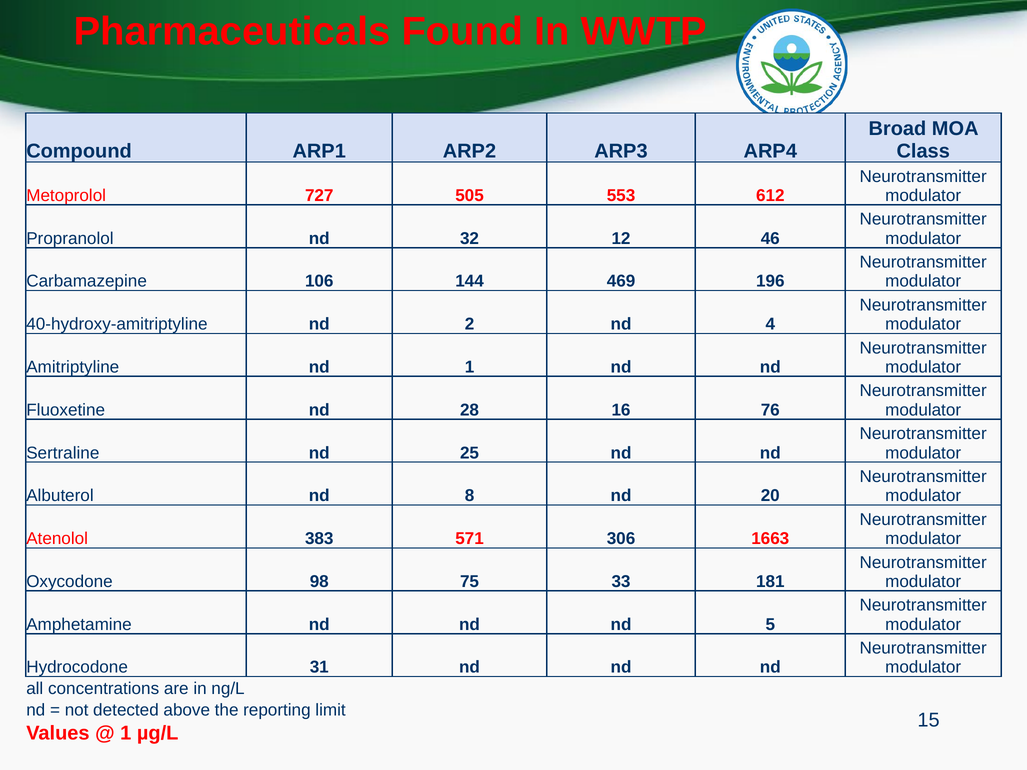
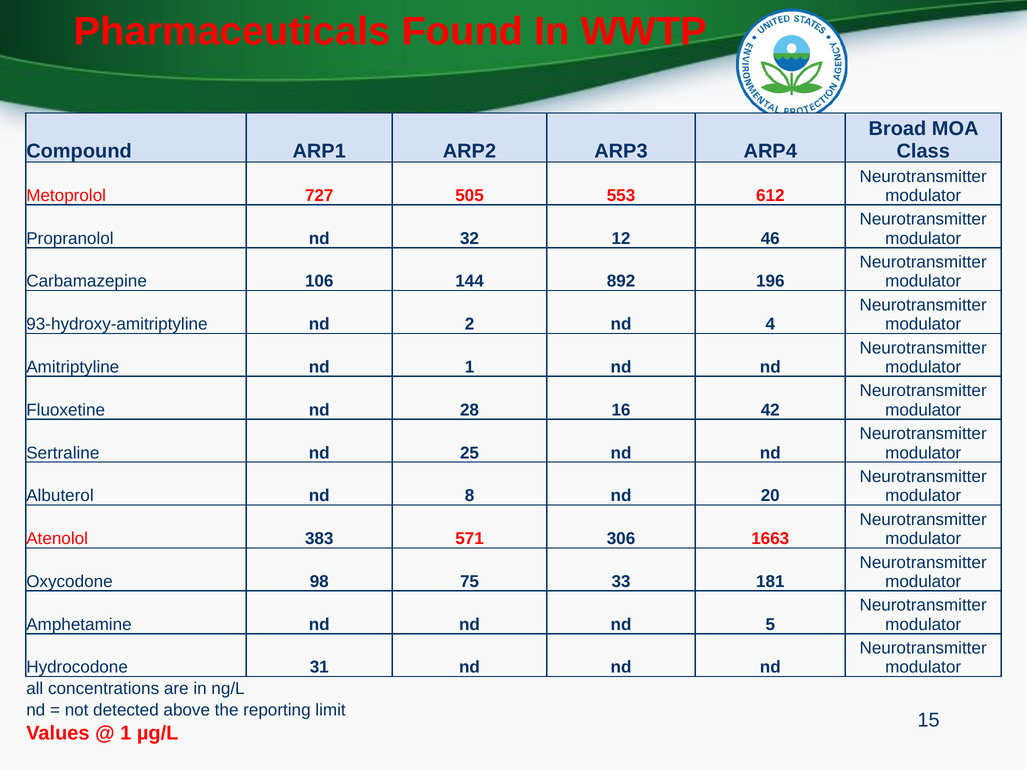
469: 469 -> 892 (621, 281)
40-hydroxy-amitriptyline: 40-hydroxy-amitriptyline -> 93-hydroxy-amitriptyline (117, 324)
76: 76 -> 42 (770, 410)
